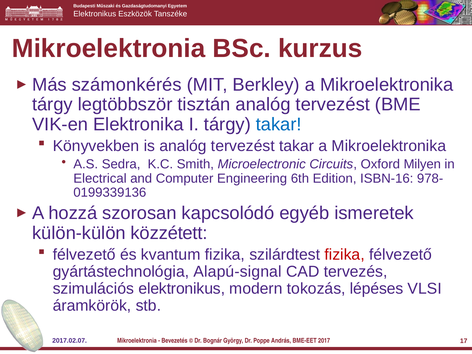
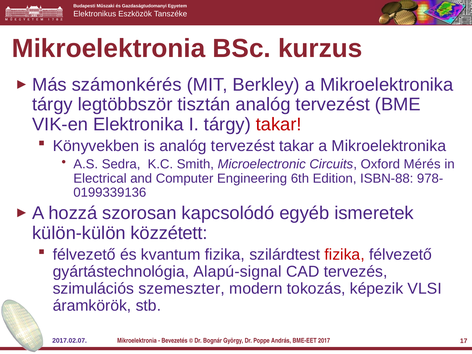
takar colour: blue -> red (279, 124)
Milyen: Milyen -> Mérés (422, 164)
ISBN-16: ISBN-16 -> ISBN-88 (387, 178)
szimulációs elektronikus: elektronikus -> szemeszter (182, 289)
lépéses: lépéses -> képezik (377, 289)
